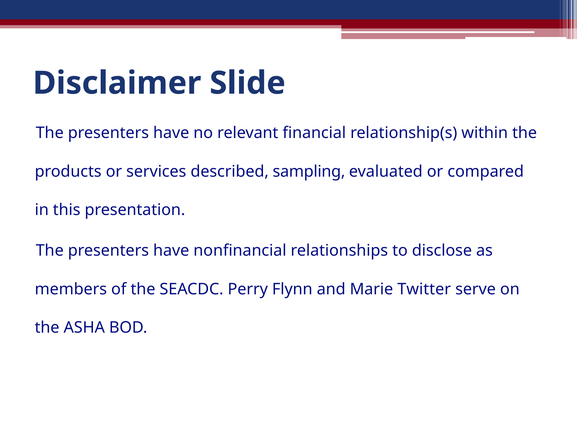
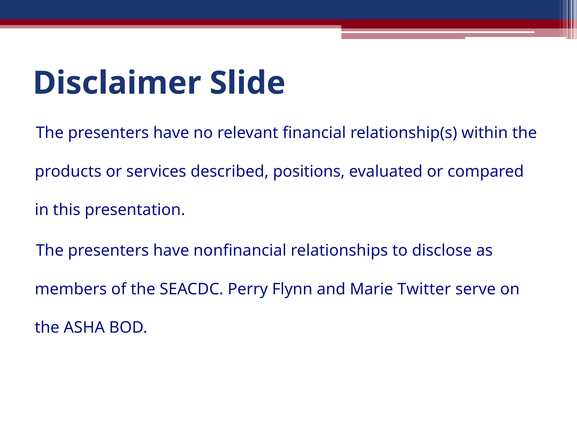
sampling: sampling -> positions (309, 172)
